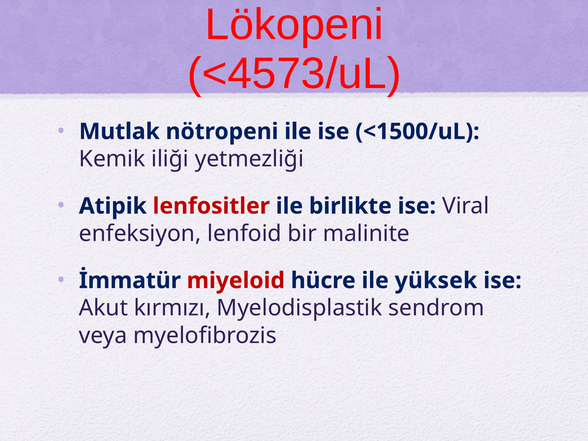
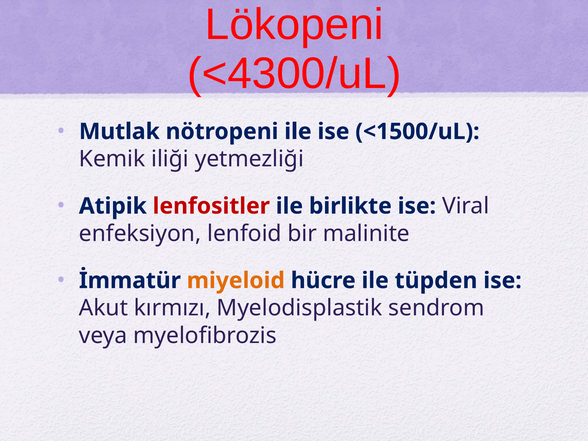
<4573/uL: <4573/uL -> <4300/uL (294, 74)
miyeloid colour: red -> orange (236, 281)
yüksek: yüksek -> tüpden (436, 281)
